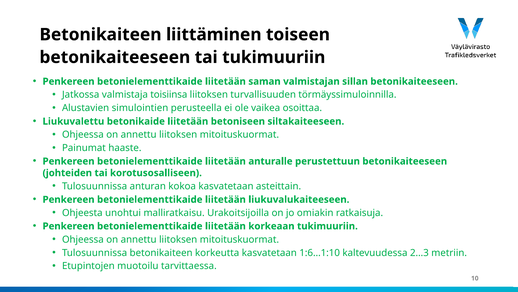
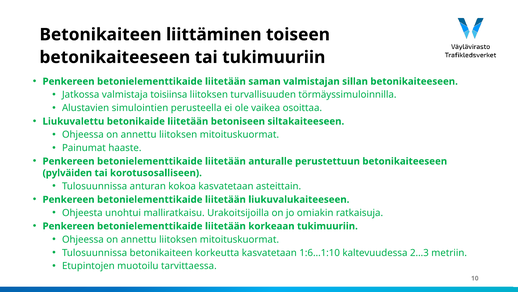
johteiden: johteiden -> pylväiden (67, 173)
